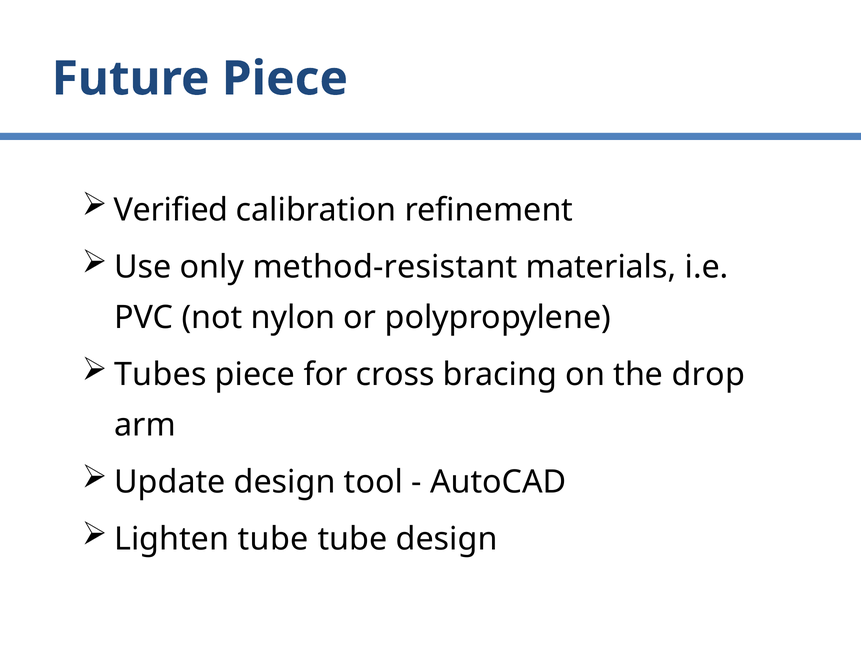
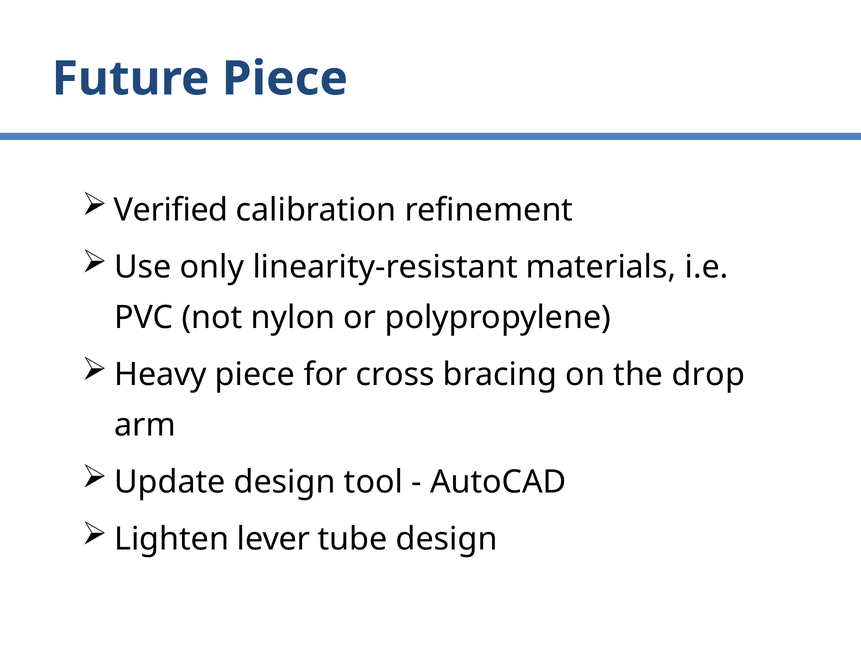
method-resistant: method-resistant -> linearity-resistant (385, 267)
Tubes: Tubes -> Heavy (161, 374)
Lighten tube: tube -> lever (274, 539)
